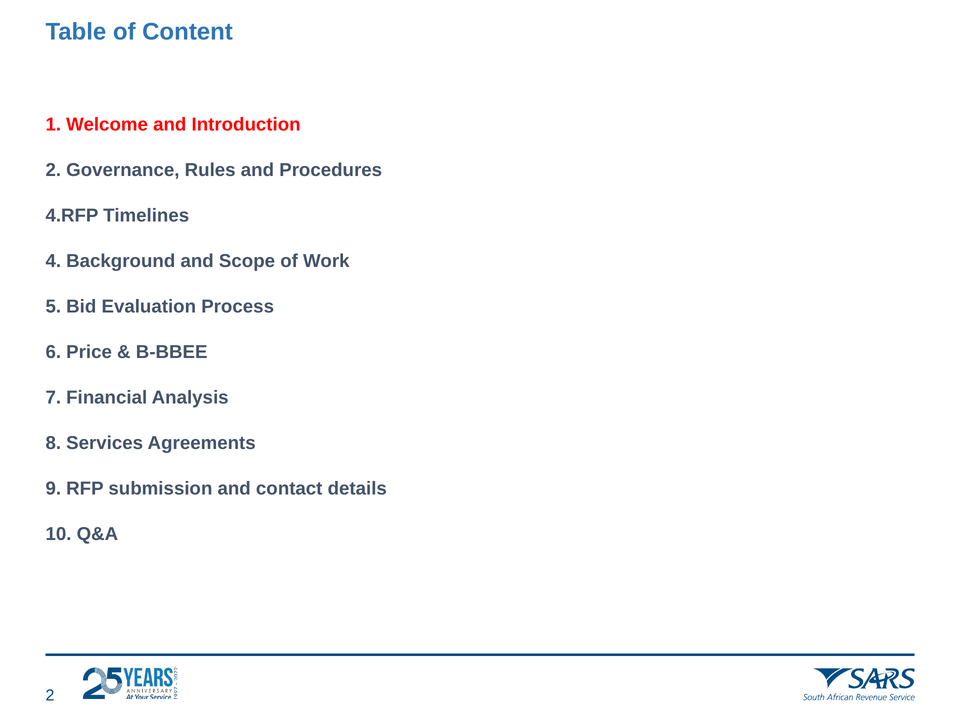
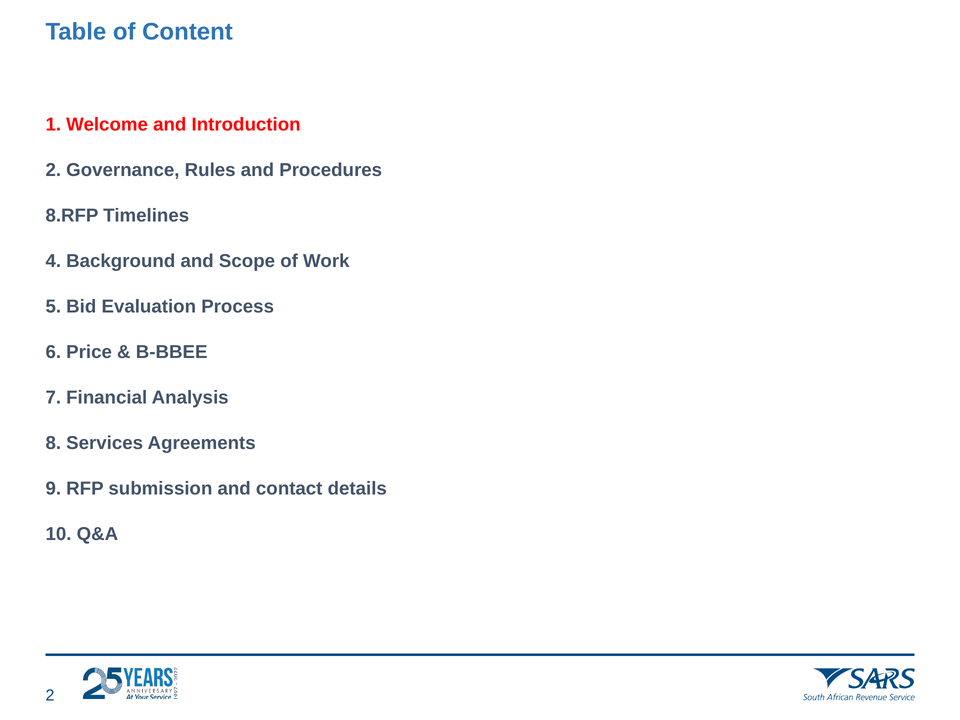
4.RFP: 4.RFP -> 8.RFP (72, 215)
